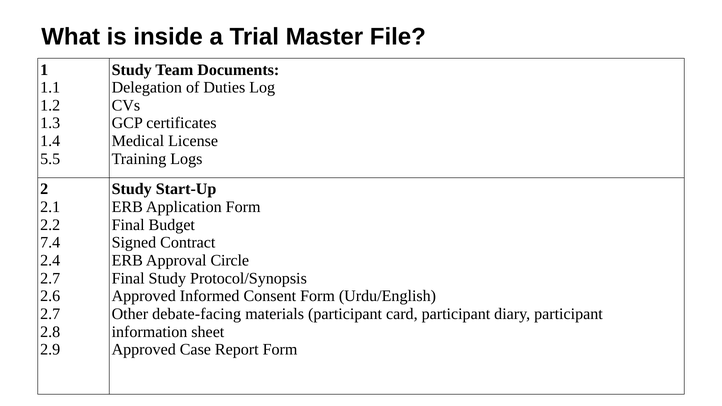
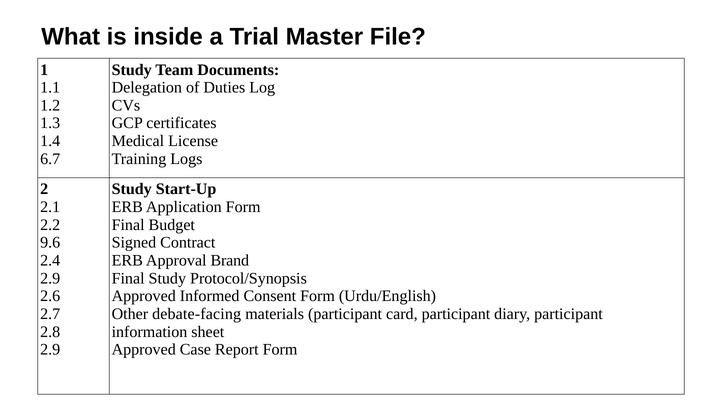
5.5: 5.5 -> 6.7 (50, 159)
7.4: 7.4 -> 9.6 (50, 243)
Circle: Circle -> Brand (230, 261)
2.7: 2.7 -> 2.9 (50, 278)
